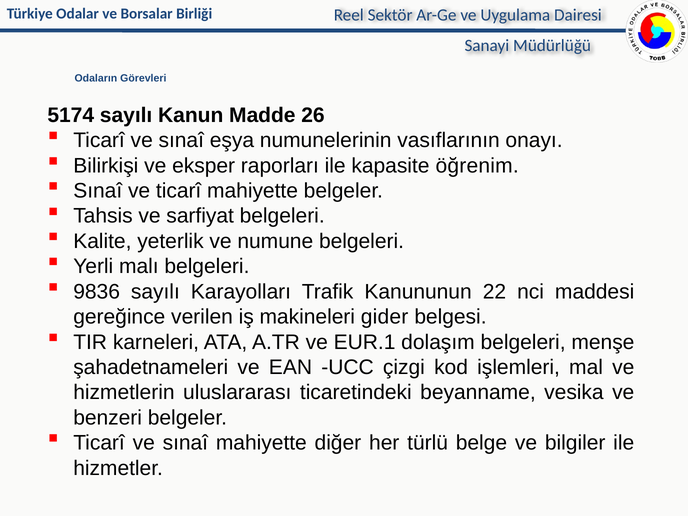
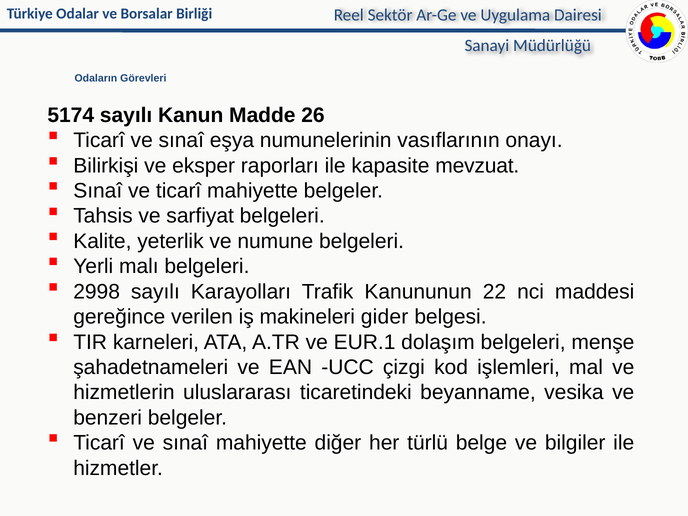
öğrenim: öğrenim -> mevzuat (477, 166)
9836: 9836 -> 2998 (97, 292)
